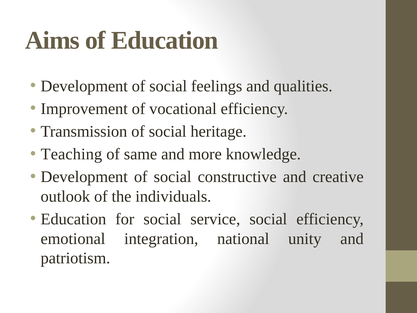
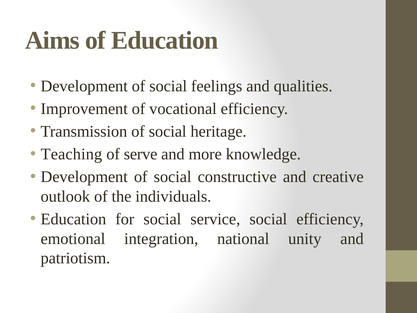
same: same -> serve (141, 154)
